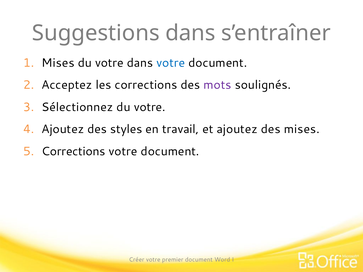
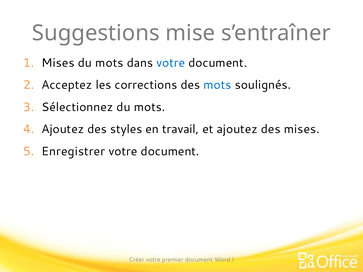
Suggestions dans: dans -> mise (190, 33)
votre: votre -> mots (109, 63)
mots colour: purple -> blue (217, 85)
Sélectionnez du votre: votre -> mots (150, 107)
Corrections: Corrections -> Enregistrer (73, 151)
